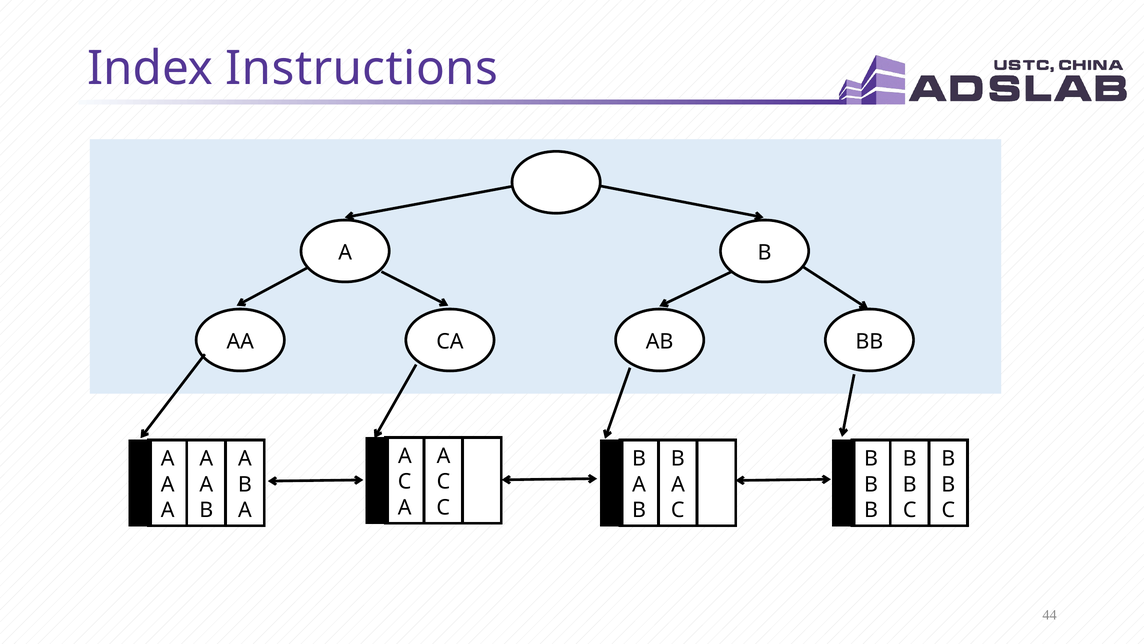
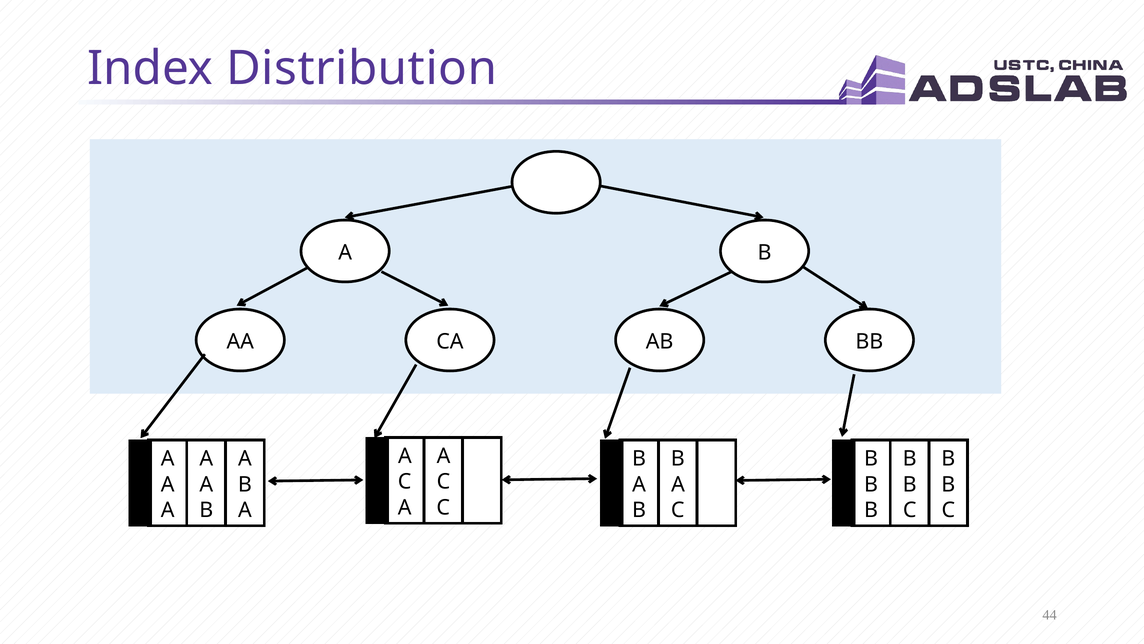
Instructions: Instructions -> Distribution (362, 68)
